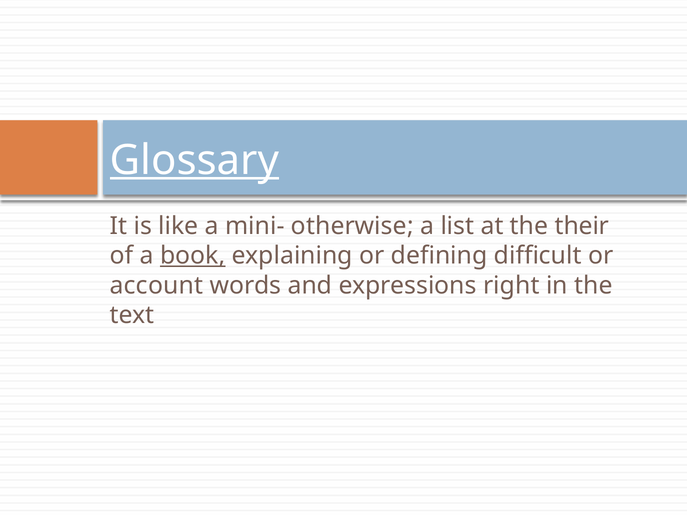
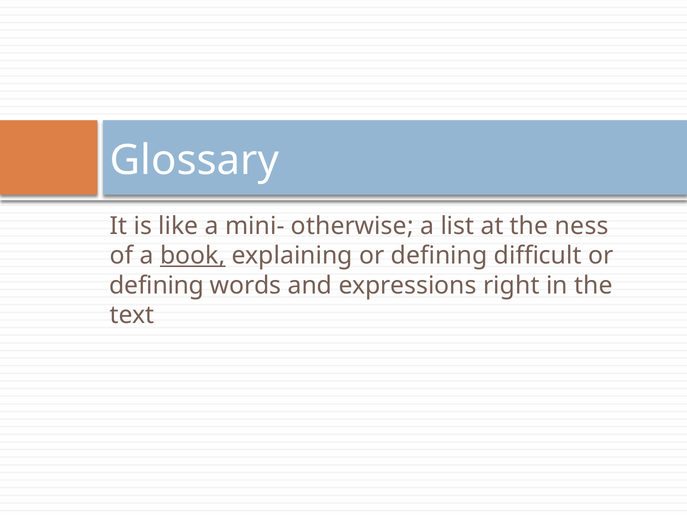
Glossary underline: present -> none (194, 160)
their: their -> ness (582, 226)
account: account -> defining (157, 286)
